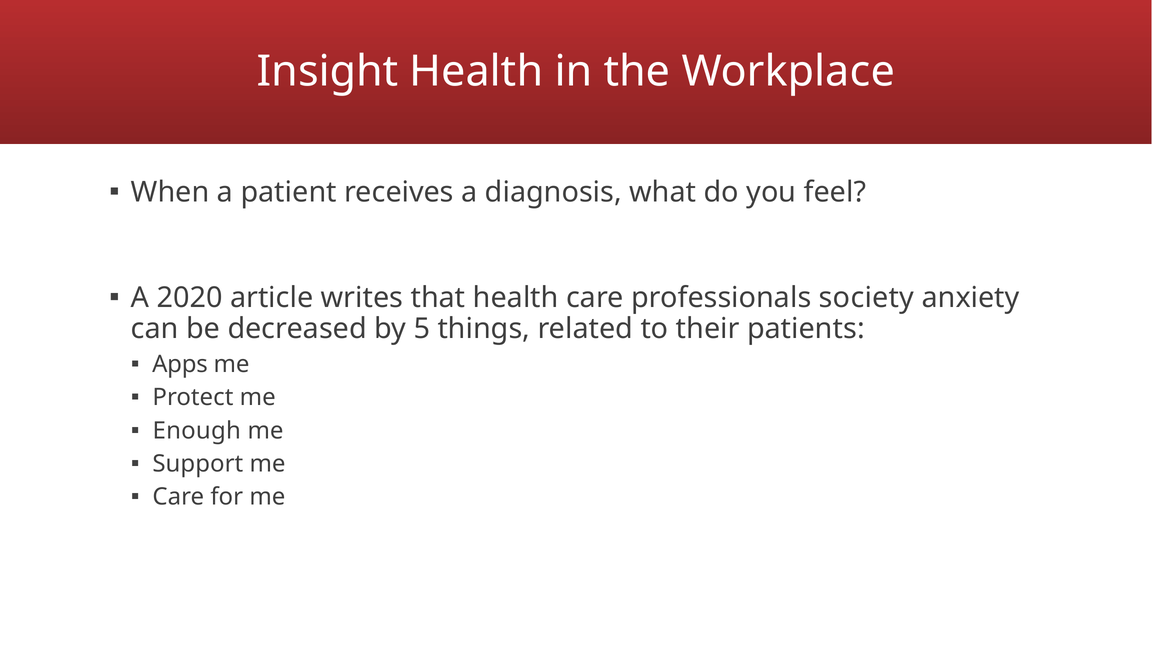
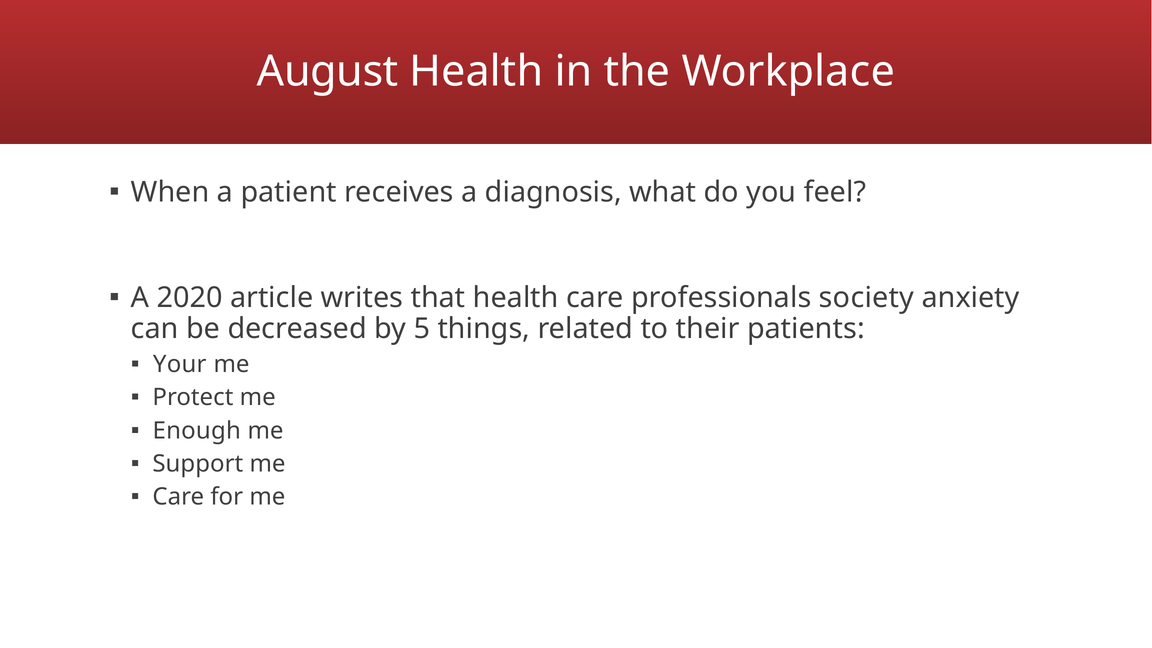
Insight: Insight -> August (328, 72)
Apps: Apps -> Your (180, 364)
